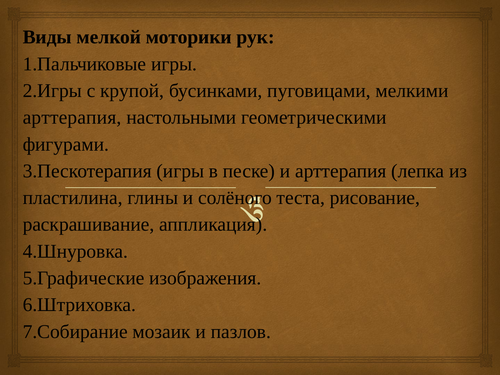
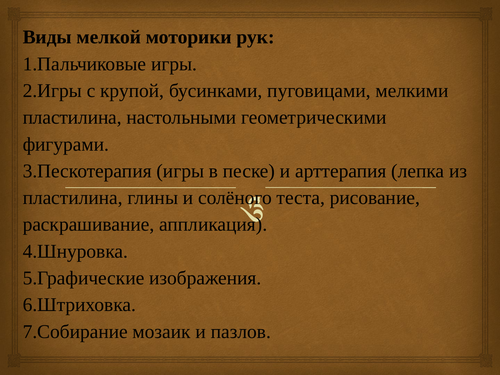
арттерапия: арттерапия -> пластилина (72, 117)
